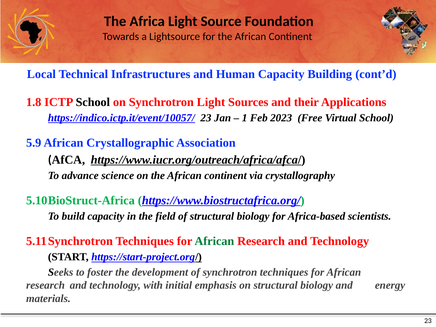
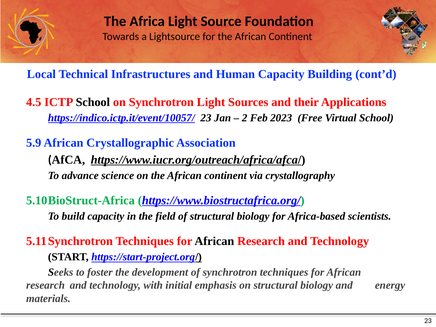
1.8: 1.8 -> 4.5 (34, 102)
1: 1 -> 2 (245, 118)
African colour: green -> black (214, 241)
